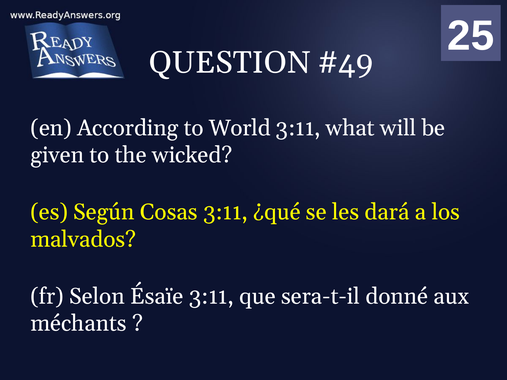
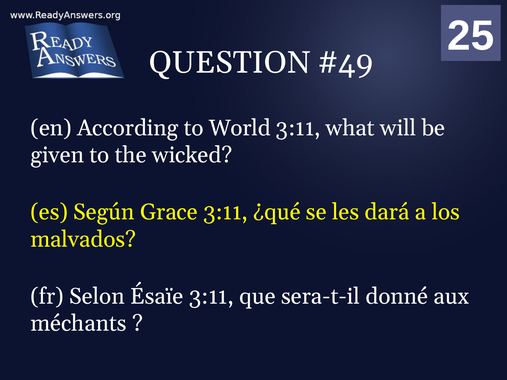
Cosas: Cosas -> Grace (169, 212)
